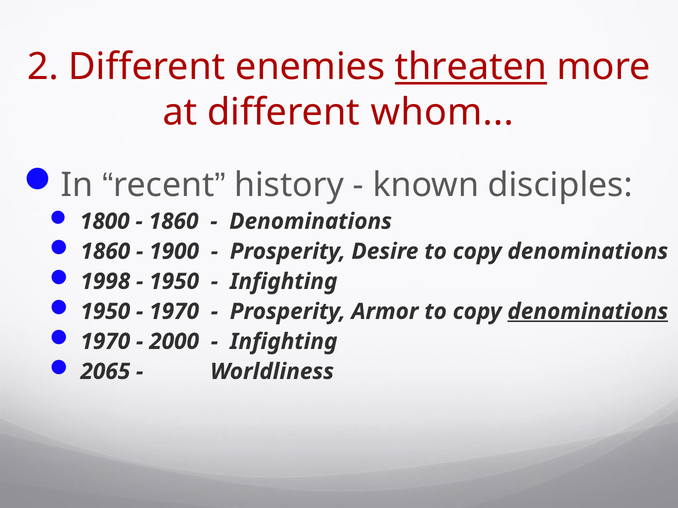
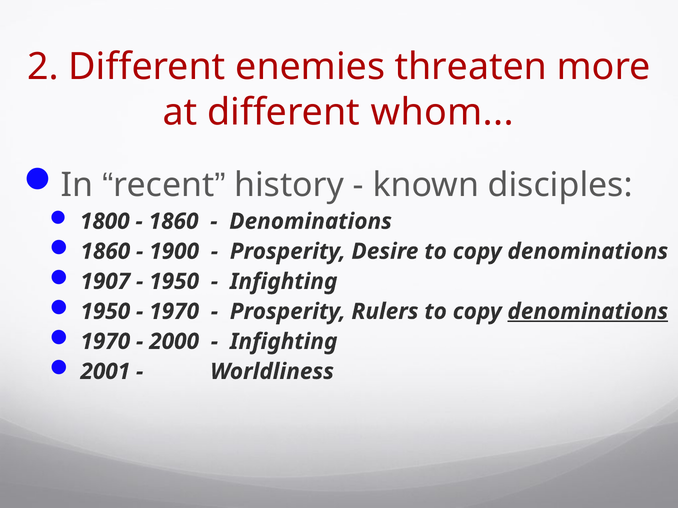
threaten underline: present -> none (471, 67)
1998: 1998 -> 1907 (105, 282)
Armor: Armor -> Rulers (385, 312)
2065: 2065 -> 2001 (105, 372)
